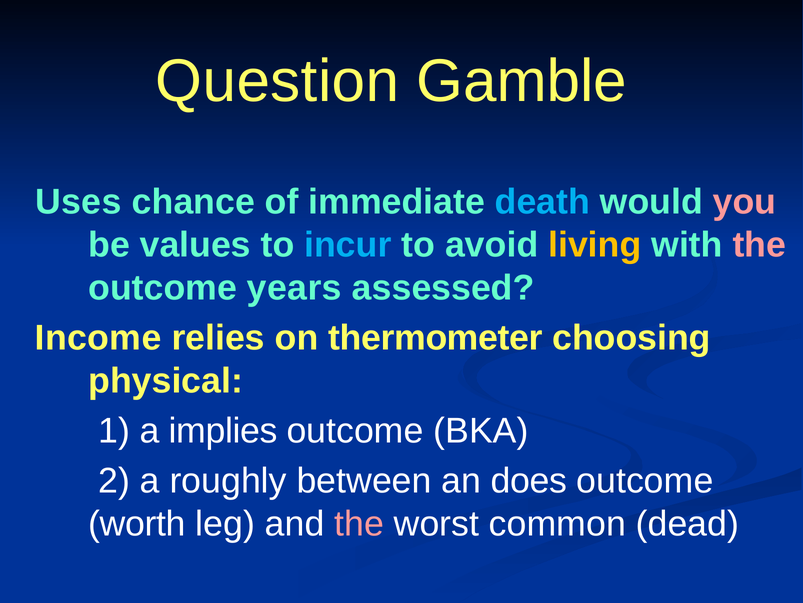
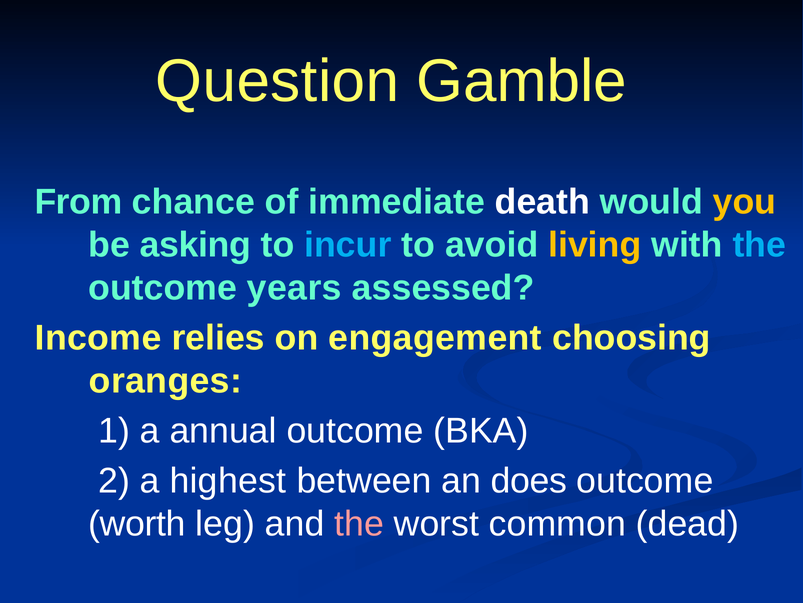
Uses: Uses -> From (79, 202)
death colour: light blue -> white (542, 202)
you colour: pink -> yellow (744, 202)
values: values -> asking (195, 245)
the colour: pink -> light blue (759, 245)
thermometer: thermometer -> engagement (435, 338)
physical: physical -> oranges (165, 380)
implies: implies -> annual (223, 430)
roughly: roughly -> highest (228, 480)
